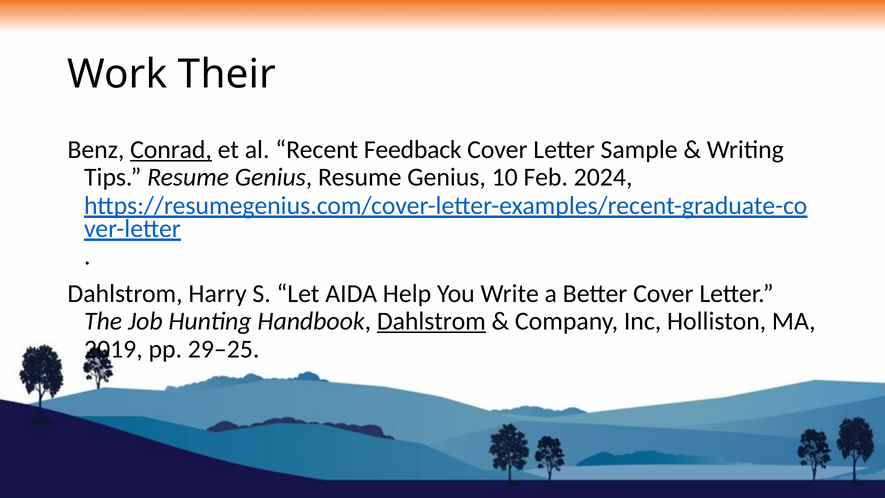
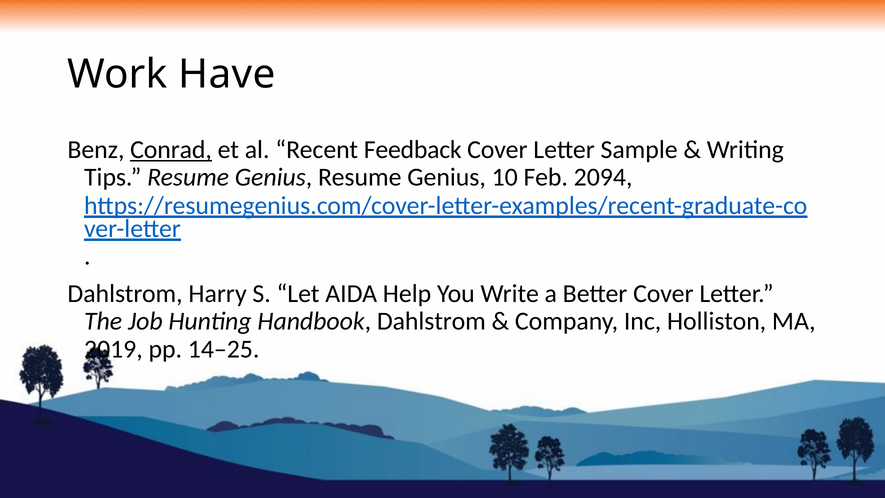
Their: Their -> Have (227, 74)
2024: 2024 -> 2094 (603, 177)
Dahlstrom underline: present -> none (431, 321)
29–25: 29–25 -> 14–25 (224, 349)
